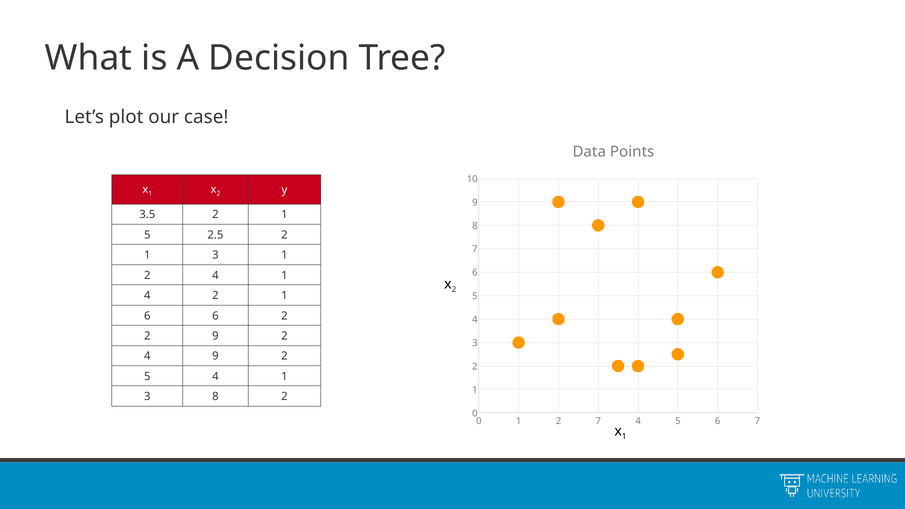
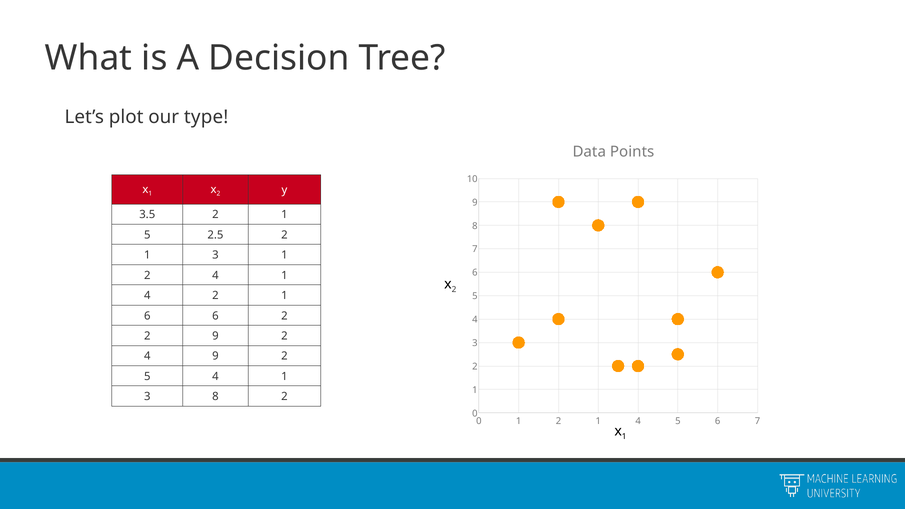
case: case -> type (206, 117)
1 2 7: 7 -> 1 (598, 421)
